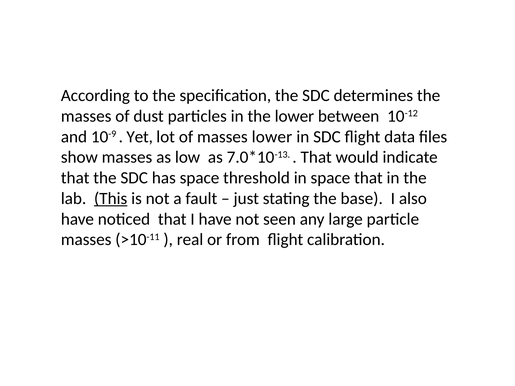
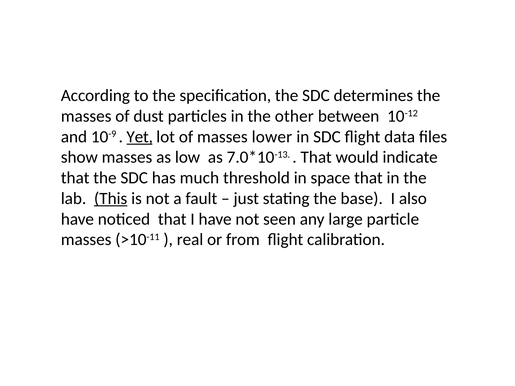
the lower: lower -> other (294, 116)
Yet underline: none -> present (140, 137)
has space: space -> much (199, 178)
